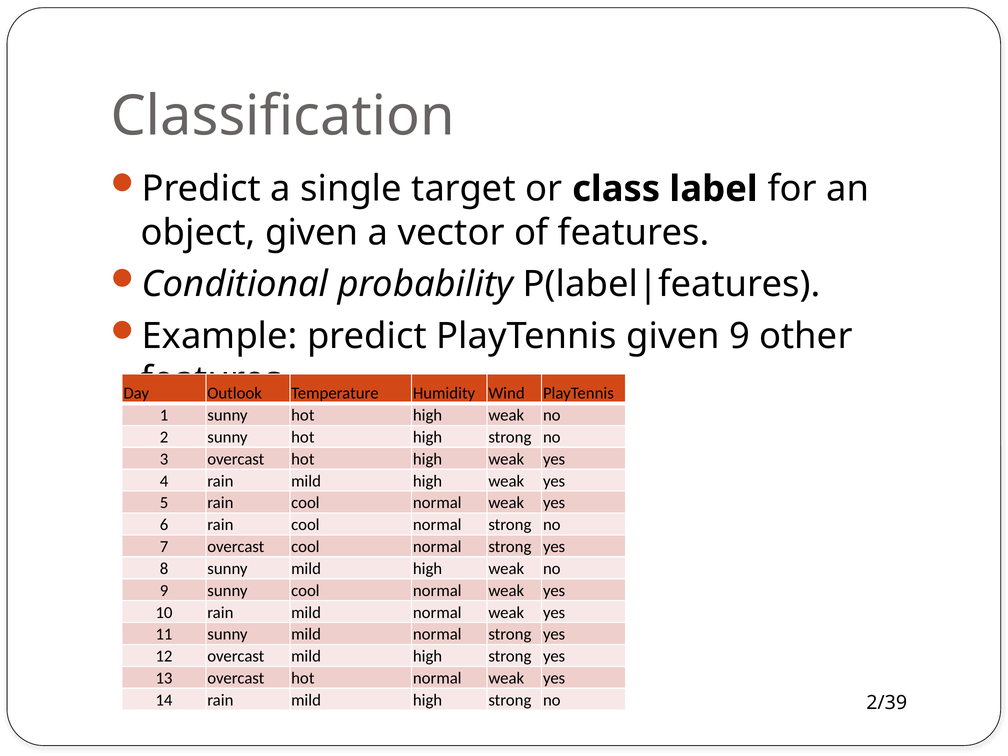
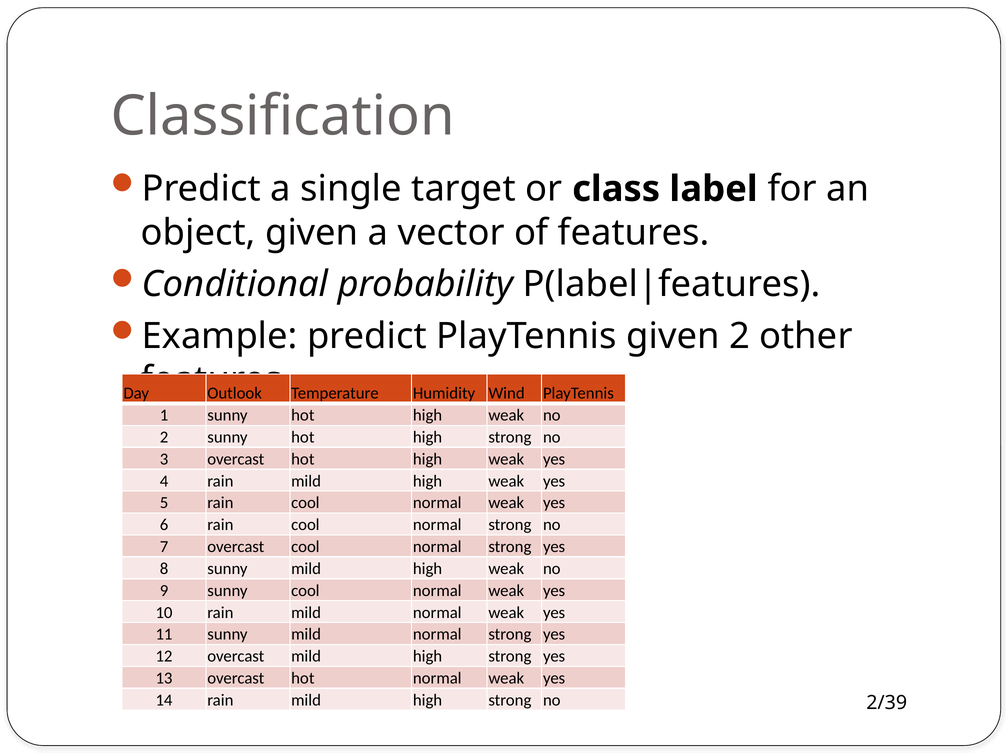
given 9: 9 -> 2 (739, 336)
